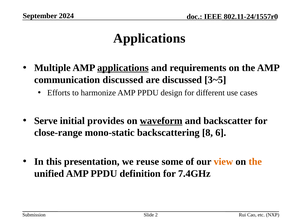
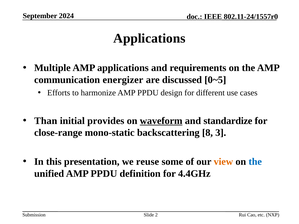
applications underline: present -> none (123, 68)
communication discussed: discussed -> energizer (123, 80)
3~5: 3~5 -> 0~5 (215, 80)
Serve: Serve -> Than (46, 121)
backscatter: backscatter -> standardize (228, 121)
6: 6 -> 3 (221, 133)
the colour: orange -> blue (255, 162)
7.4GHz: 7.4GHz -> 4.4GHz (194, 174)
